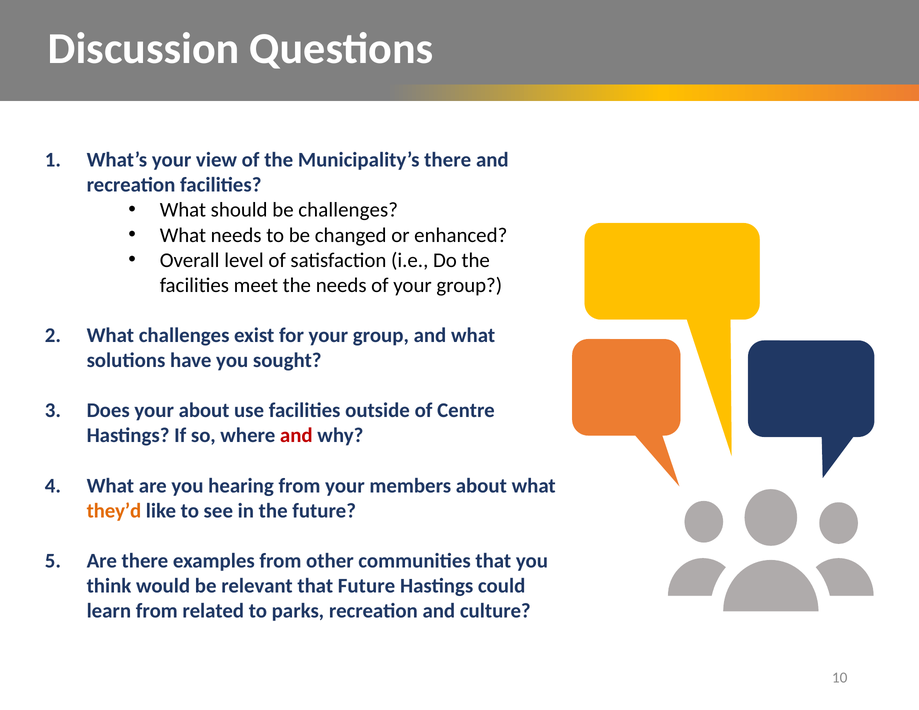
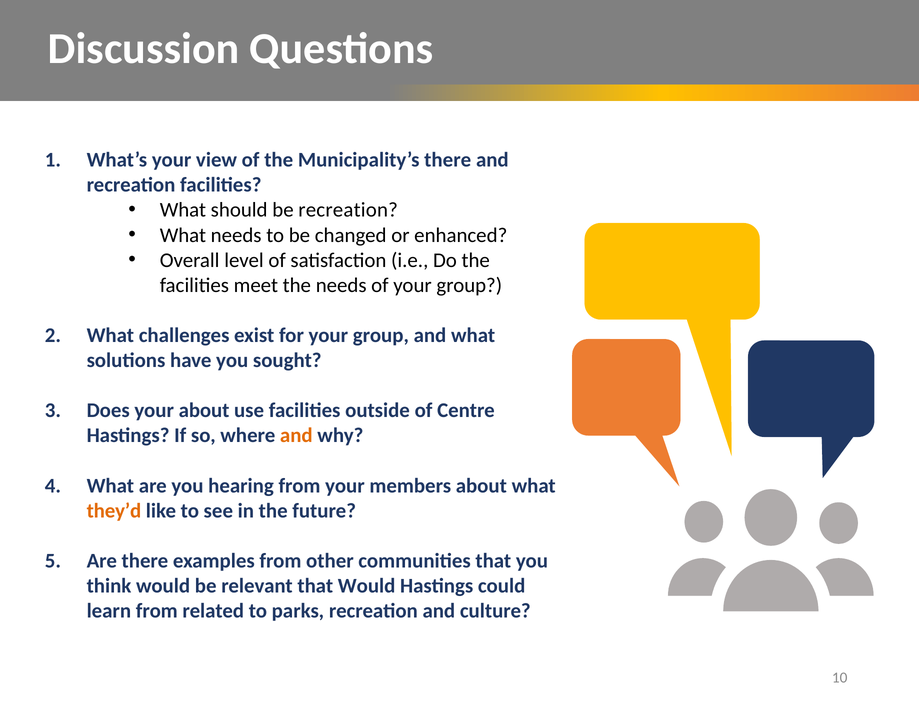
be challenges: challenges -> recreation (348, 210)
and colour: red -> orange (296, 436)
that Future: Future -> Would (367, 586)
